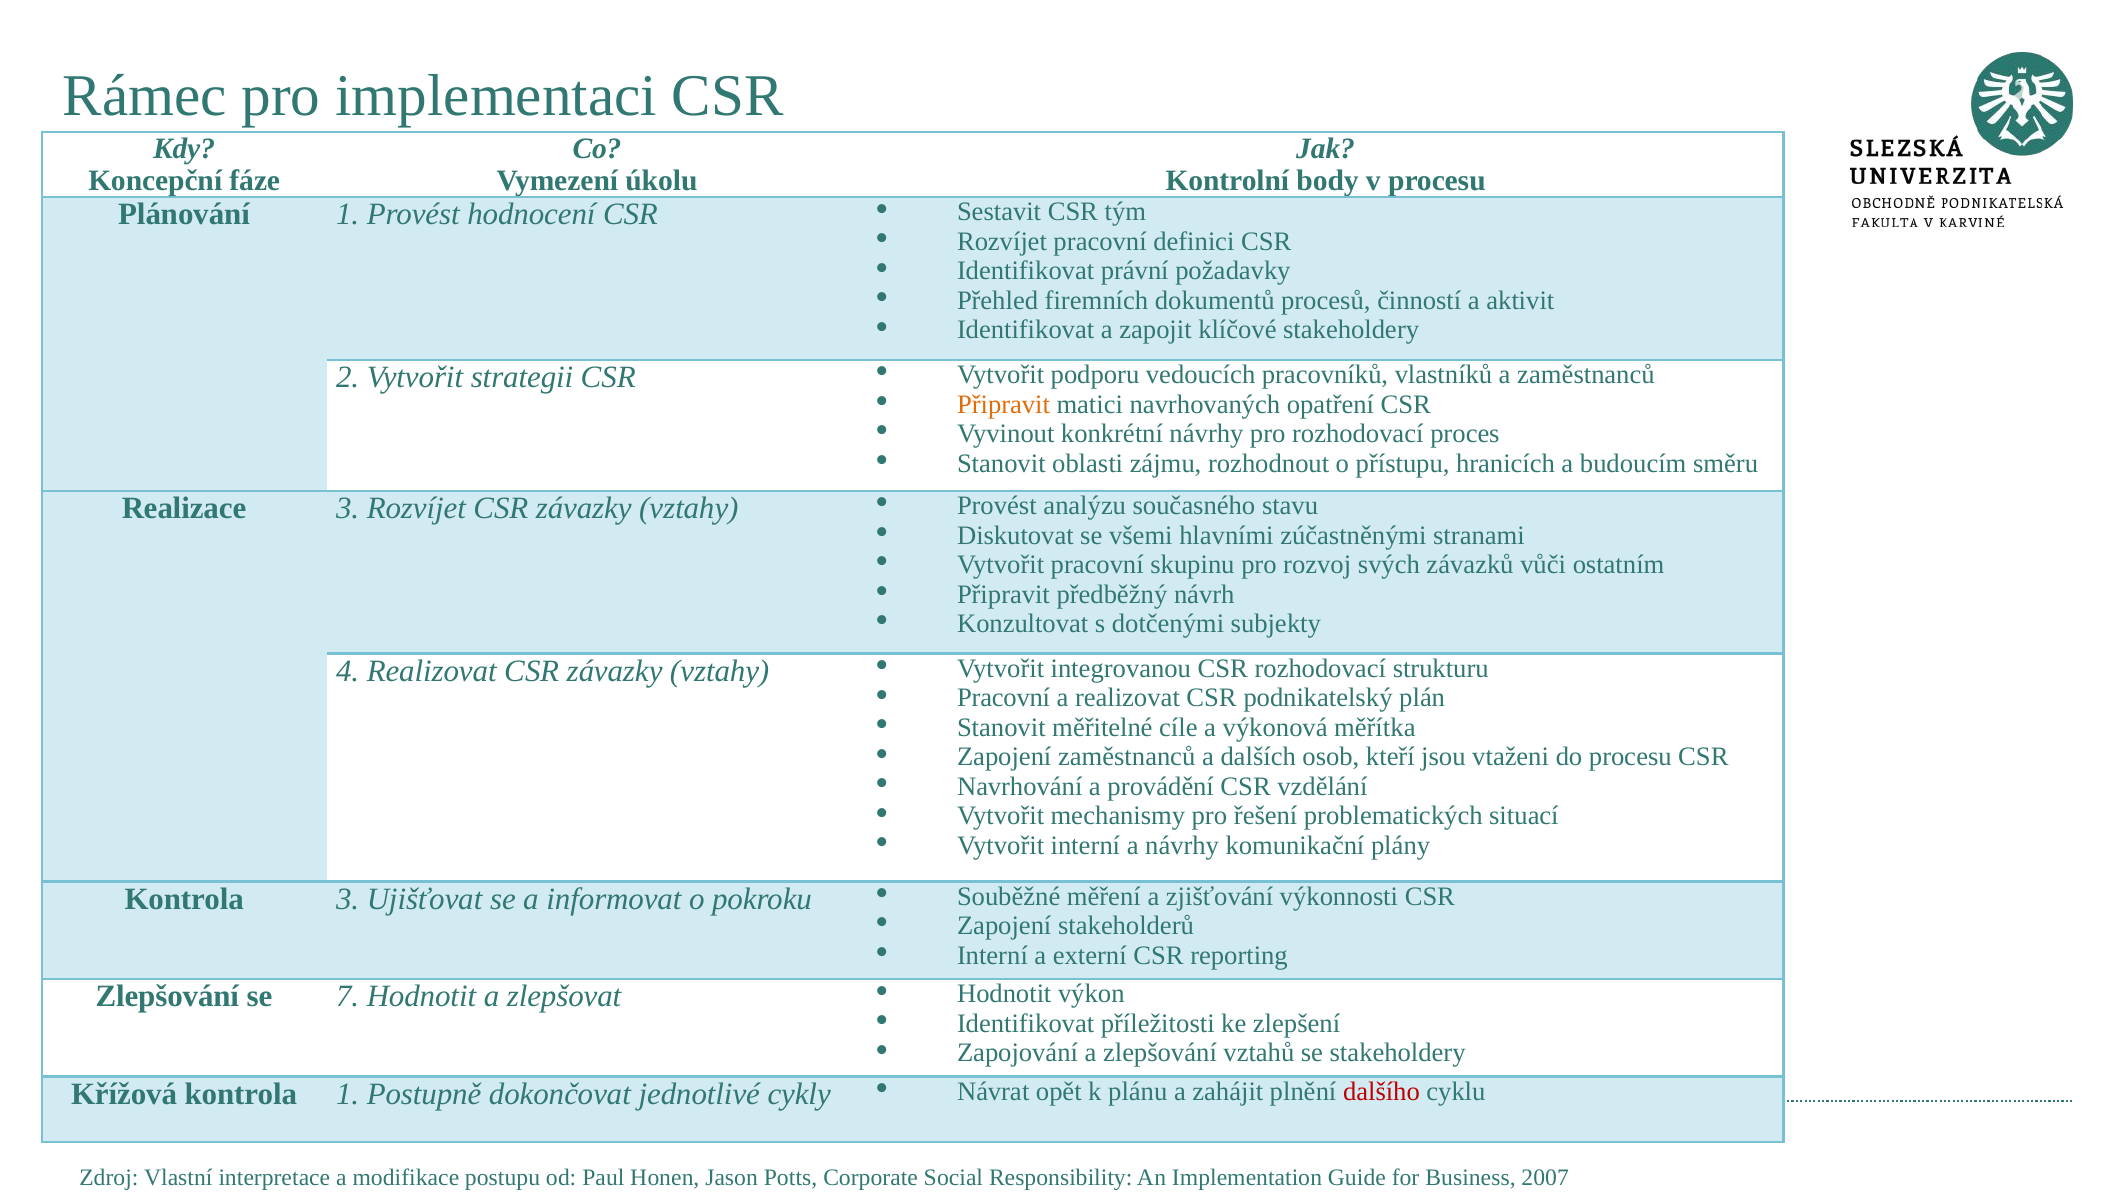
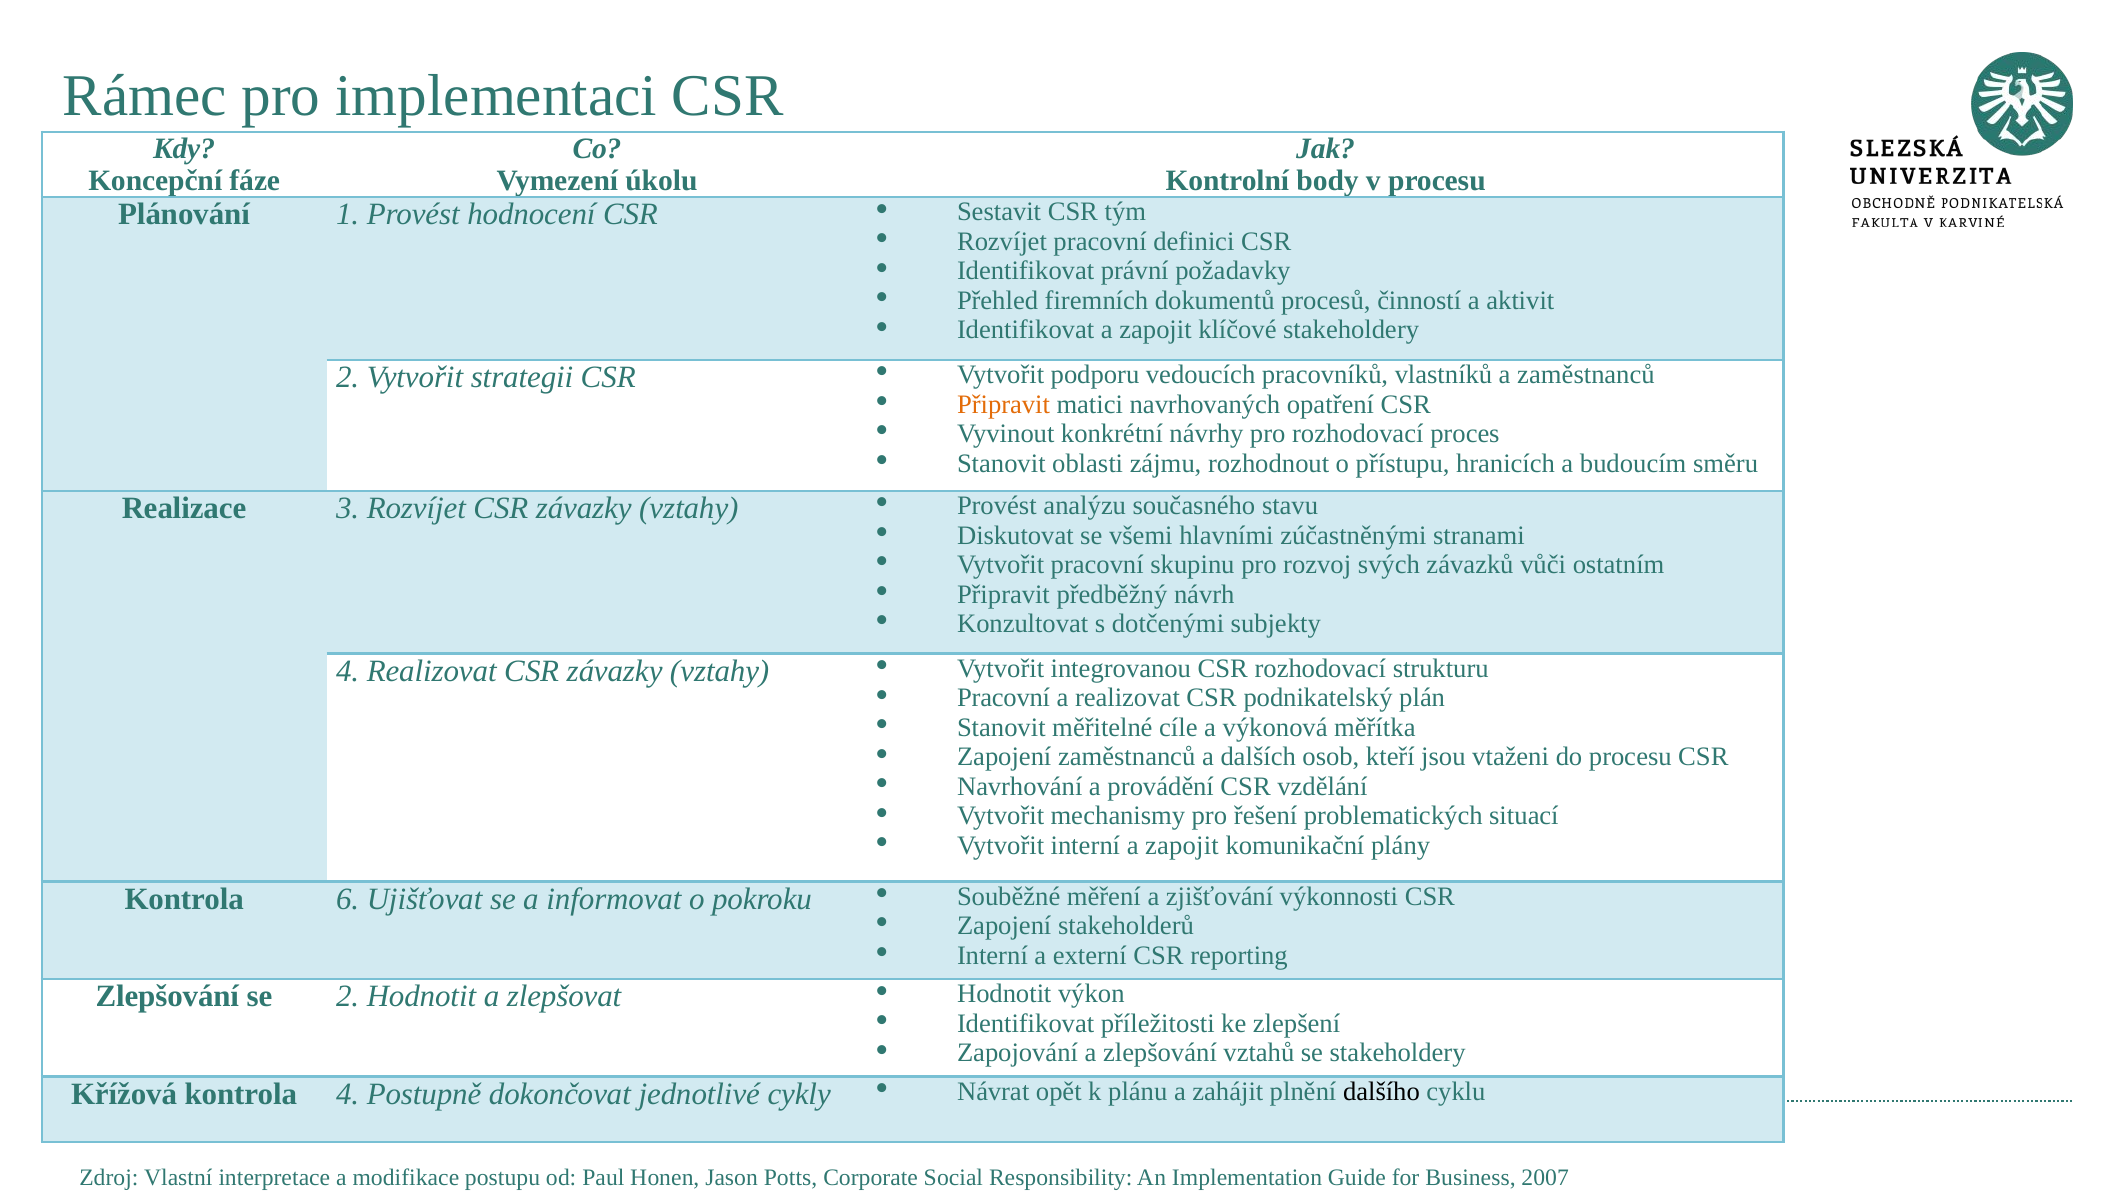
interní a návrhy: návrhy -> zapojit (1182, 845)
Kontrola 3: 3 -> 6 (348, 899)
se 7: 7 -> 2 (348, 996)
kontrola 1: 1 -> 4 (348, 1094)
dalšího colour: red -> black (1381, 1091)
